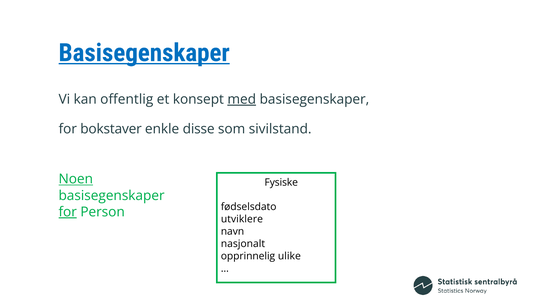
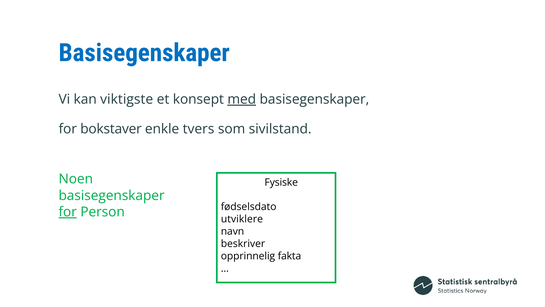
Basisegenskaper underline: present -> none (144, 53)
offentlig: offentlig -> viktigste (127, 99)
disse: disse -> tvers (199, 129)
Noen underline: present -> none (76, 179)
nasjonalt: nasjonalt -> beskriver (243, 243)
ulike: ulike -> fakta (289, 256)
